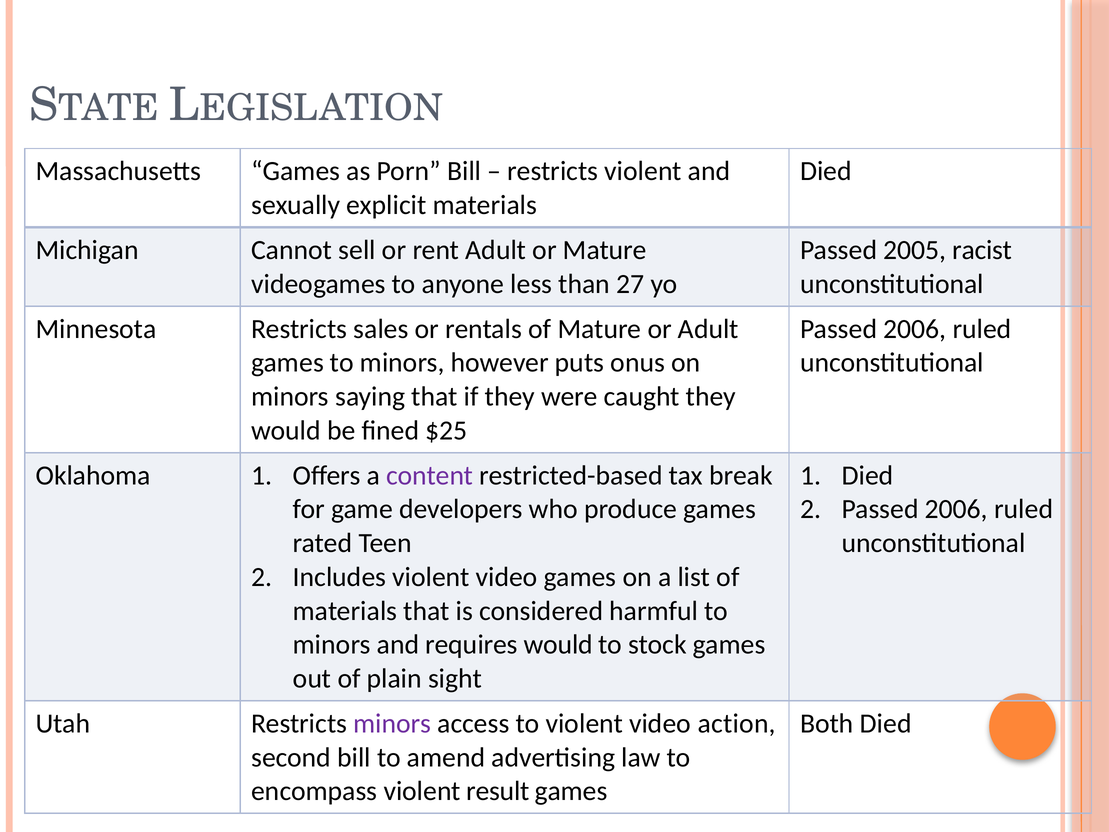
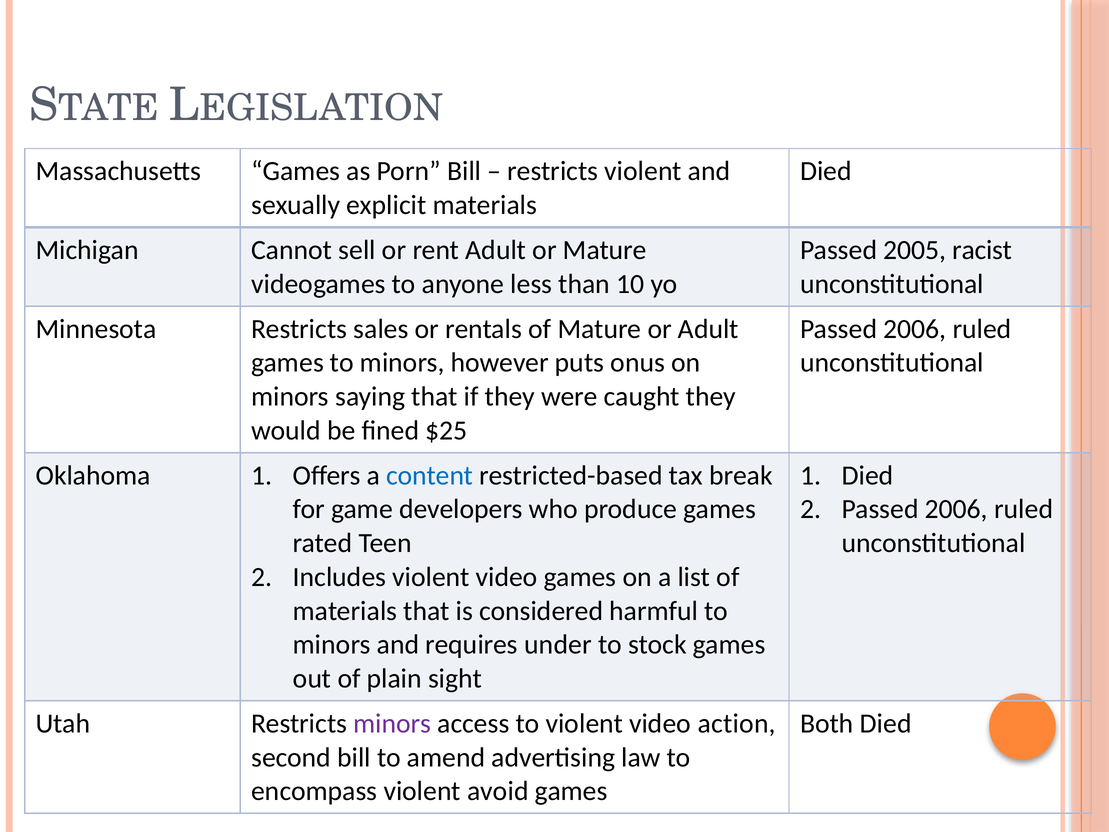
27: 27 -> 10 (630, 284)
content colour: purple -> blue (430, 475)
requires would: would -> under (558, 645)
result: result -> avoid (498, 791)
